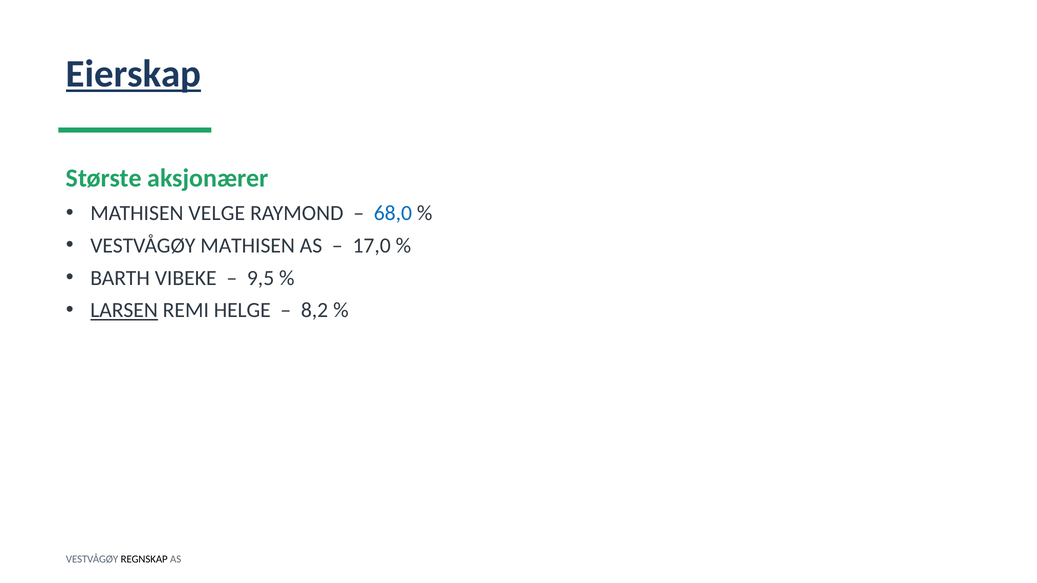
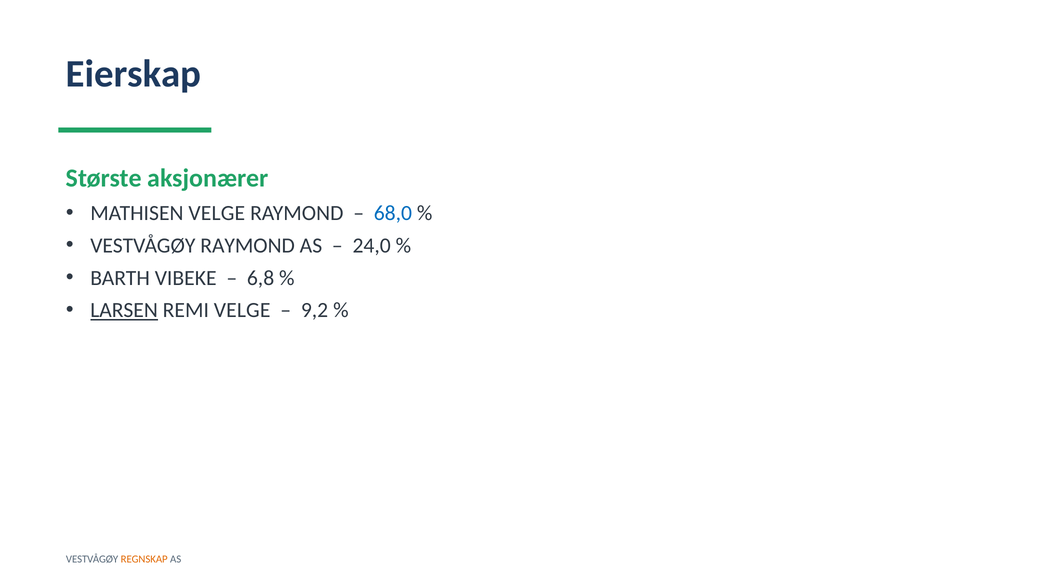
Eierskap underline: present -> none (134, 74)
VESTVÅGØY MATHISEN: MATHISEN -> RAYMOND (248, 246)
17,0: 17,0 -> 24,0 (372, 246)
9,5: 9,5 -> 6,8 (261, 278)
REMI HELGE: HELGE -> VELGE (242, 311)
8,2: 8,2 -> 9,2 (315, 311)
REGNSKAP colour: black -> orange (144, 560)
